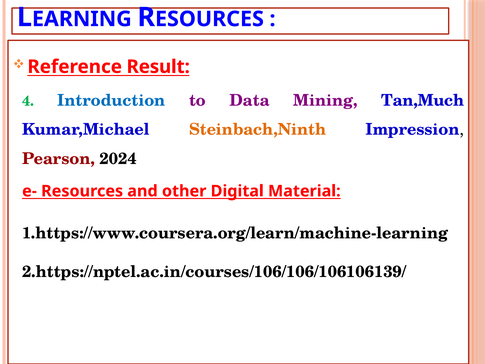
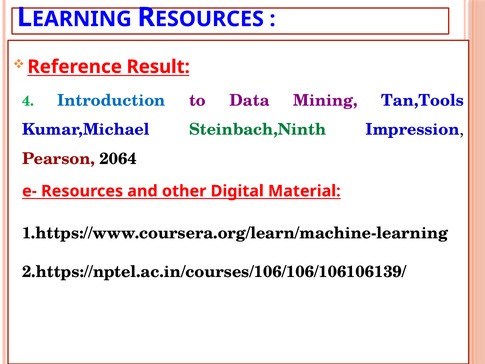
Tan,Much: Tan,Much -> Tan,Tools (423, 100)
Steinbach,Ninth colour: orange -> green (258, 130)
2024: 2024 -> 2064 (118, 159)
